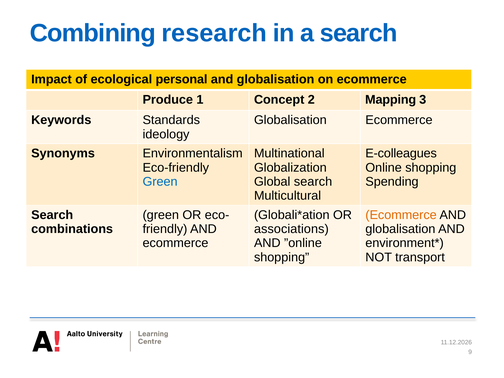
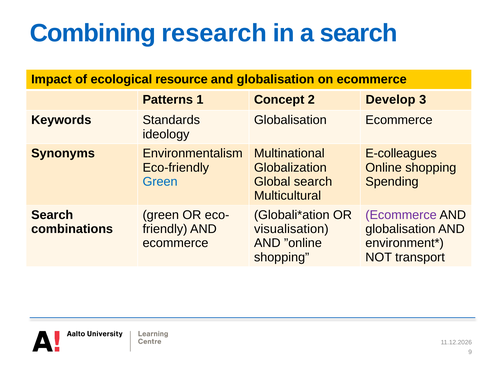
personal: personal -> resource (182, 79)
Produce: Produce -> Patterns (168, 100)
Mapping: Mapping -> Develop (391, 100)
Ecommerce colour: orange -> purple (401, 215)
associations: associations -> visualisation (291, 229)
